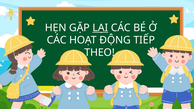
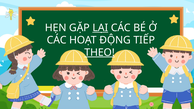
THEO underline: none -> present (100, 52)
